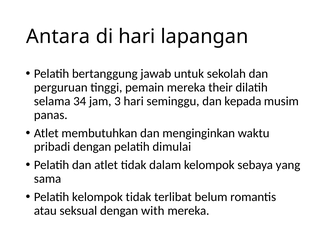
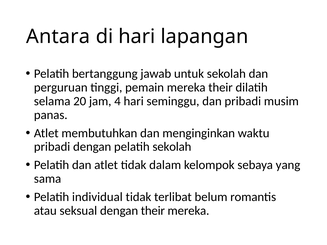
34: 34 -> 20 (80, 101)
3: 3 -> 4 (118, 101)
dan kepada: kepada -> pribadi (243, 101)
pelatih dimulai: dimulai -> sekolah (172, 147)
Pelatih kelompok: kelompok -> individual (97, 197)
dengan with: with -> their (153, 211)
